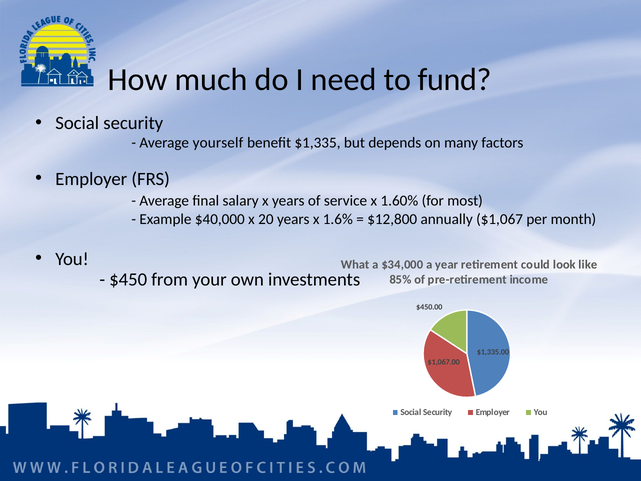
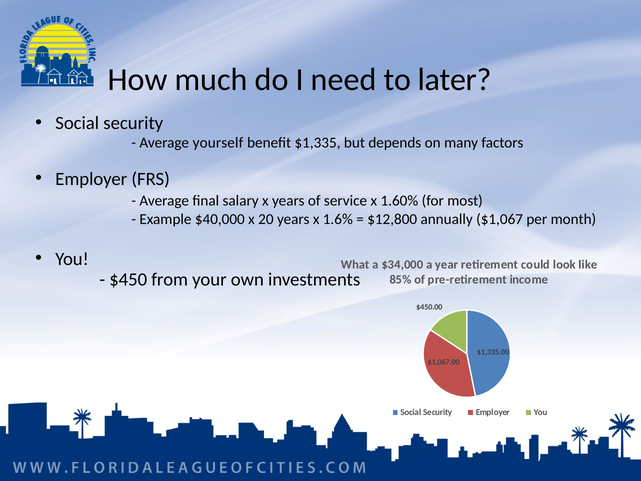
fund: fund -> later (455, 80)
